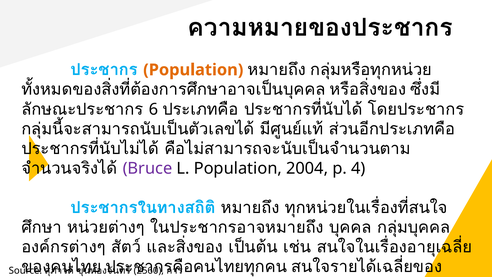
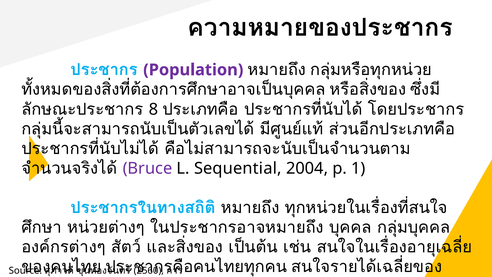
Population colour: orange -> purple (193, 70)
6: 6 -> 8 (154, 109)
L Population: Population -> Sequential (238, 168)
4: 4 -> 1 (358, 168)
